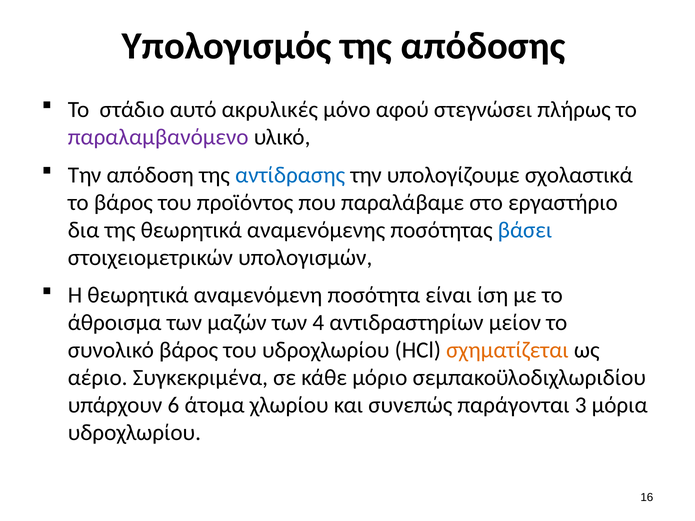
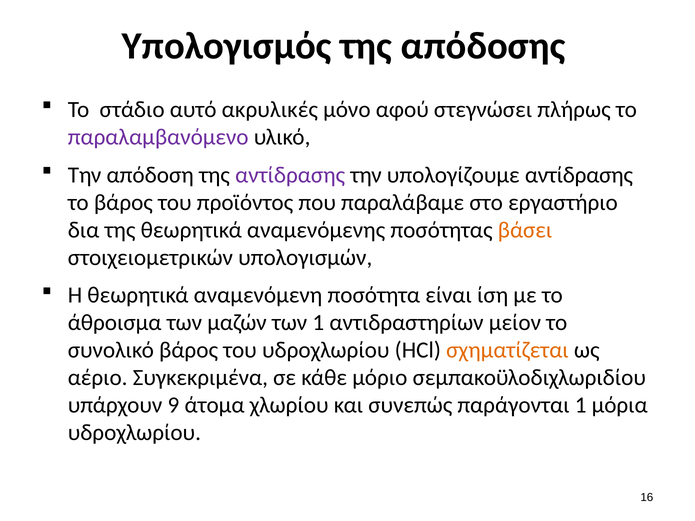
αντίδρασης colour: blue -> purple (290, 175)
υπολογίζουμε σχολαστικά: σχολαστικά -> αντίδρασης (579, 175)
βάσει colour: blue -> orange (525, 230)
των 4: 4 -> 1 (318, 323)
6: 6 -> 9 (173, 405)
παράγονται 3: 3 -> 1 (581, 405)
